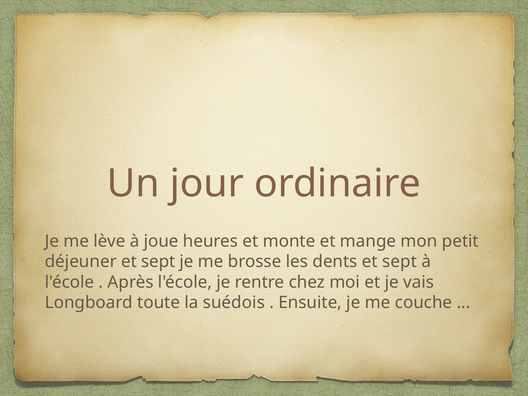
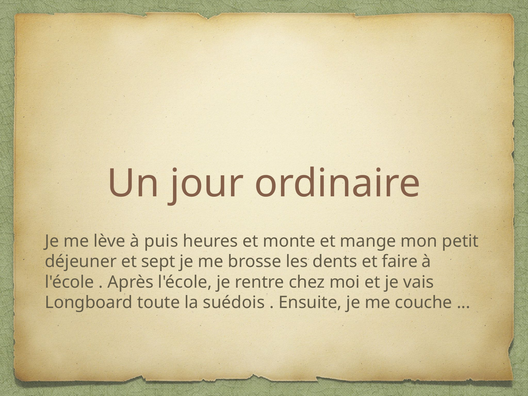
joue: joue -> puis (161, 241)
dents et sept: sept -> faire (400, 262)
